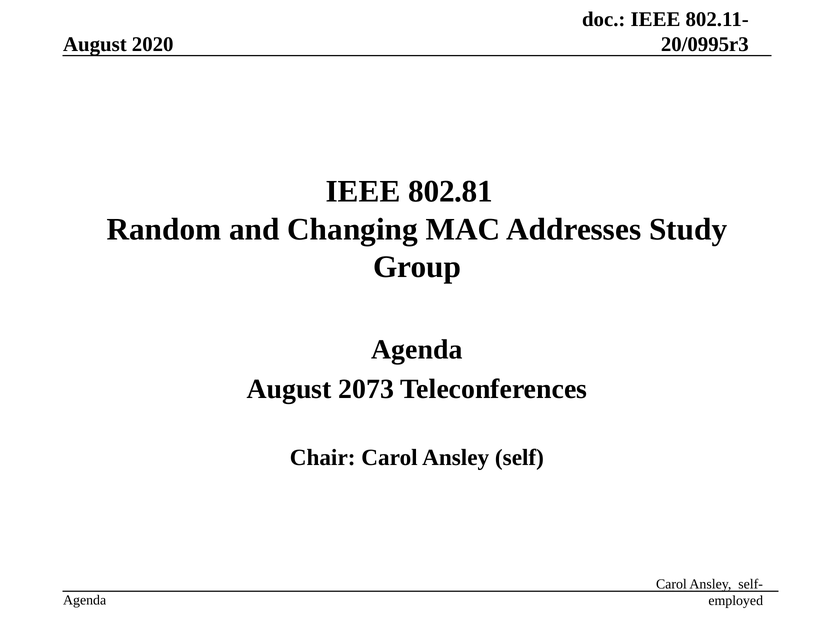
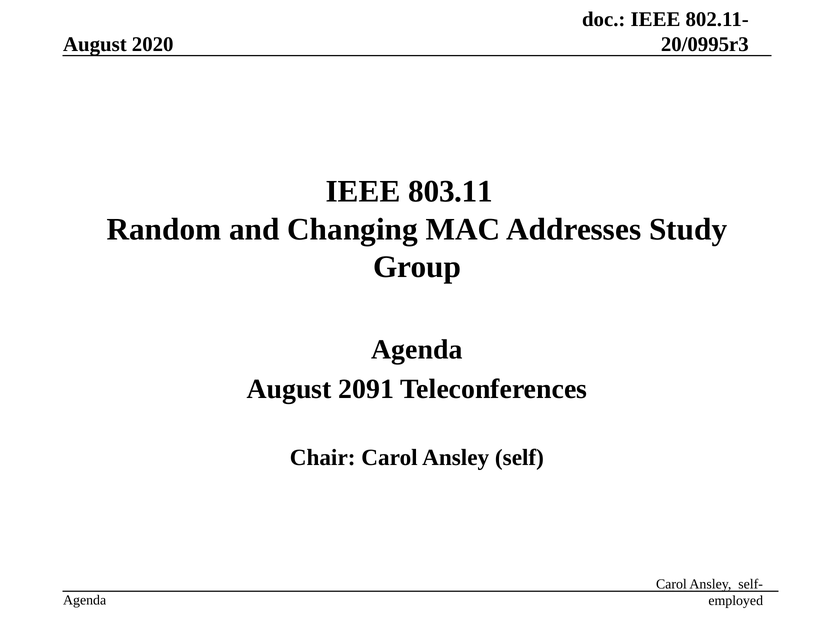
802.81: 802.81 -> 803.11 (451, 191)
2073: 2073 -> 2091 (366, 389)
